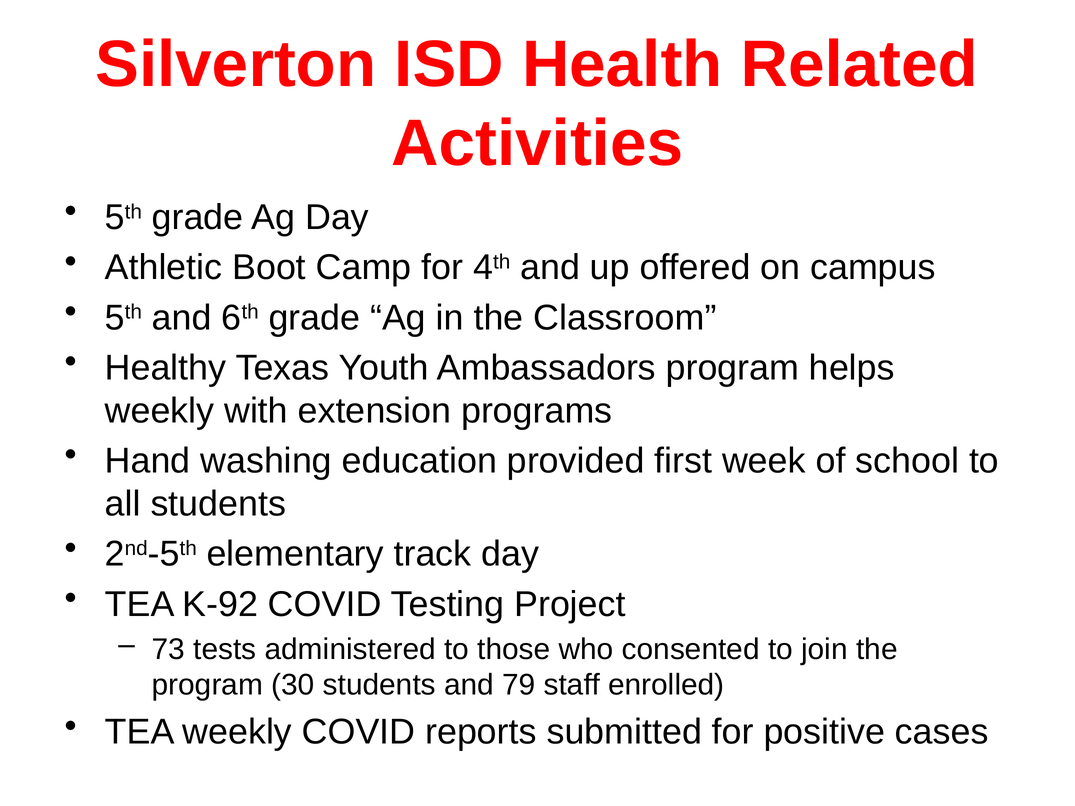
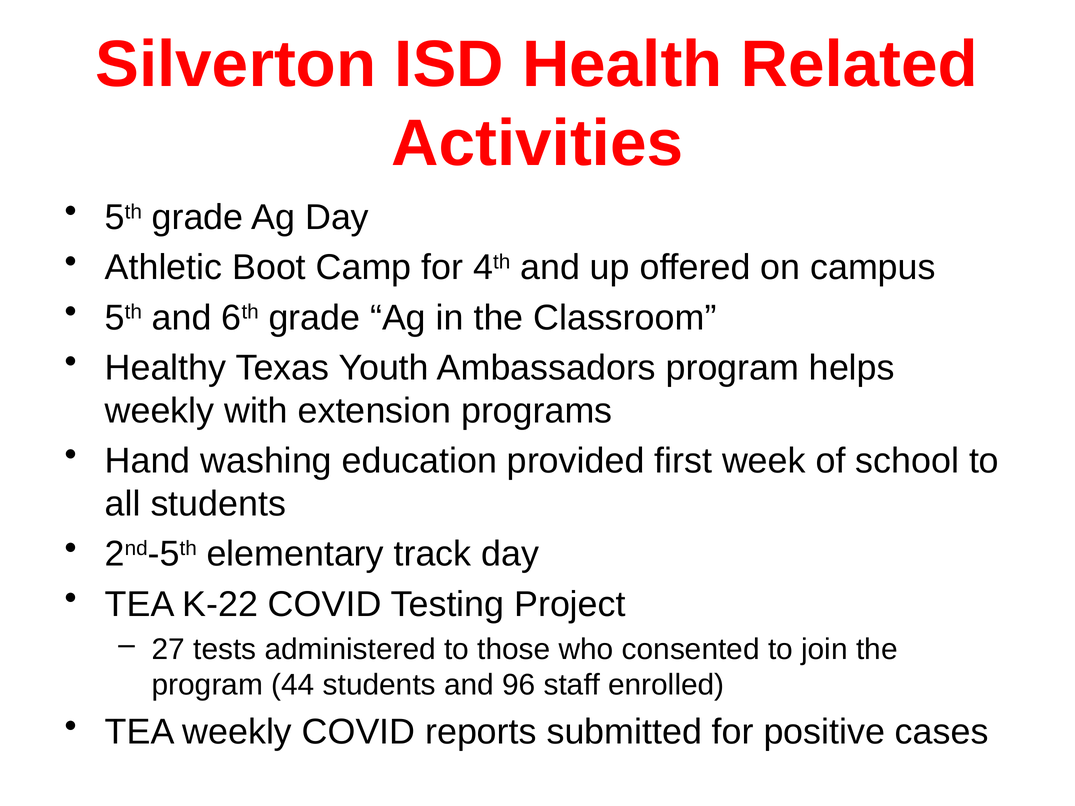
K-92: K-92 -> K-22 (220, 604)
73: 73 -> 27 (168, 649)
30: 30 -> 44 (293, 685)
79: 79 -> 96 (519, 685)
